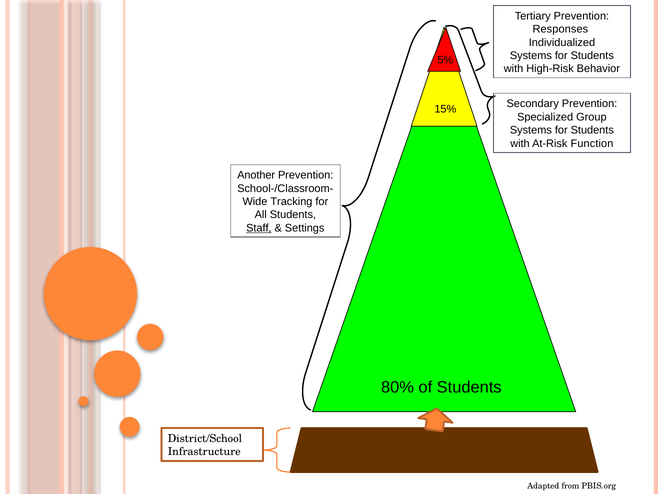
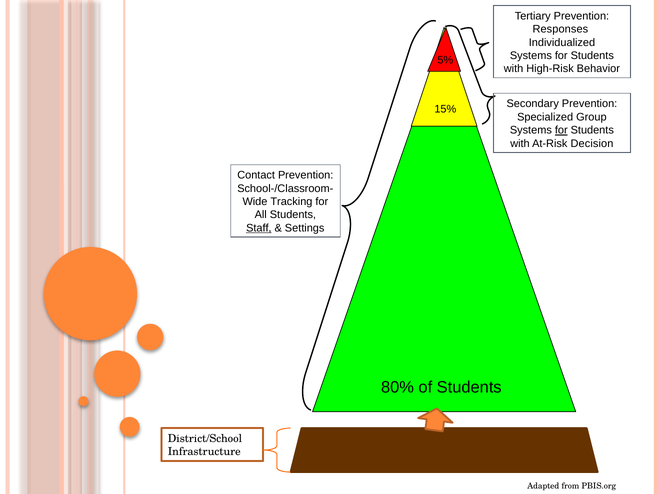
for underline: none -> present (561, 130)
Function: Function -> Decision (592, 143)
Another: Another -> Contact (256, 175)
